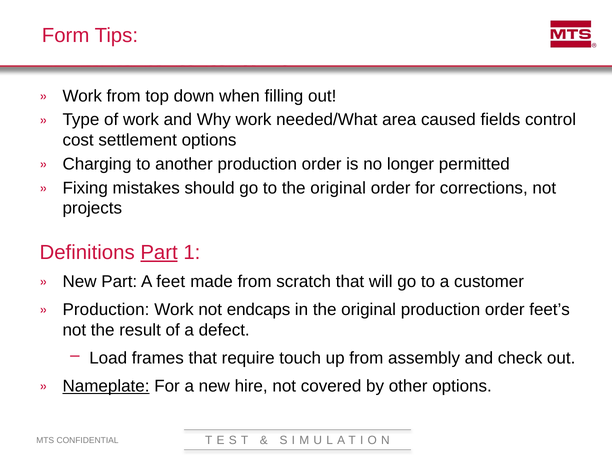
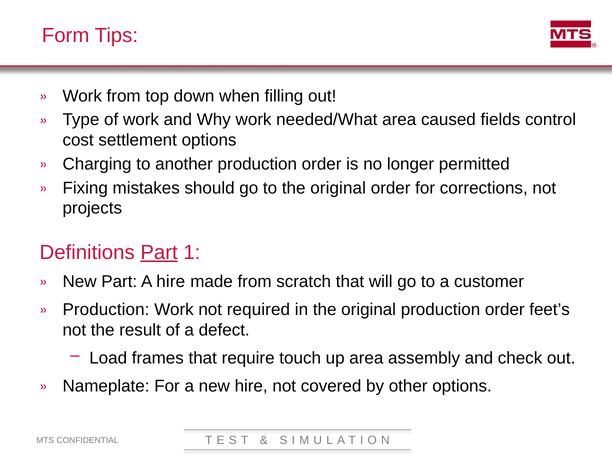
A feet: feet -> hire (171, 281)
endcaps: endcaps -> required (258, 309)
up from: from -> area (366, 358)
Nameplate underline: present -> none (106, 386)
